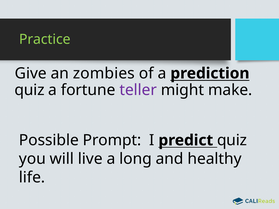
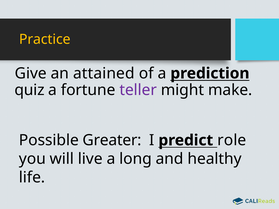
Practice colour: light green -> yellow (45, 39)
zombies: zombies -> attained (104, 73)
Prompt: Prompt -> Greater (112, 140)
predict quiz: quiz -> role (232, 140)
